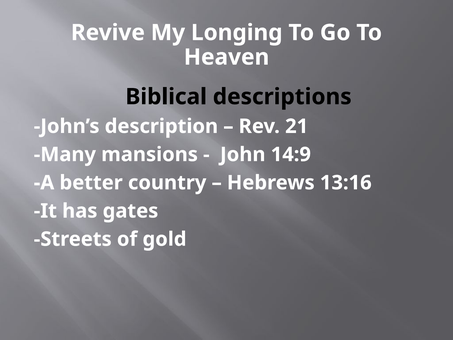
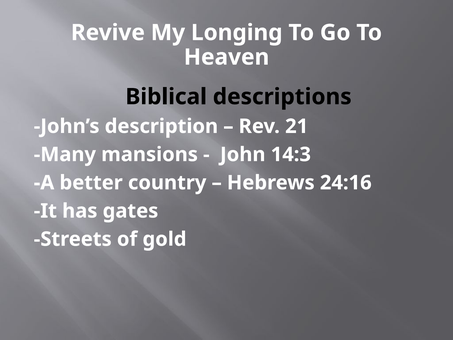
14:9: 14:9 -> 14:3 (291, 154)
13:16: 13:16 -> 24:16 (346, 183)
